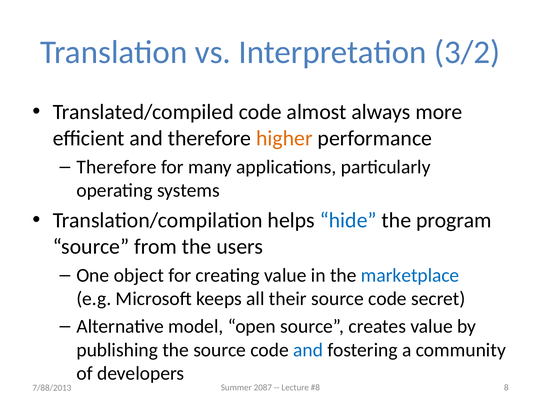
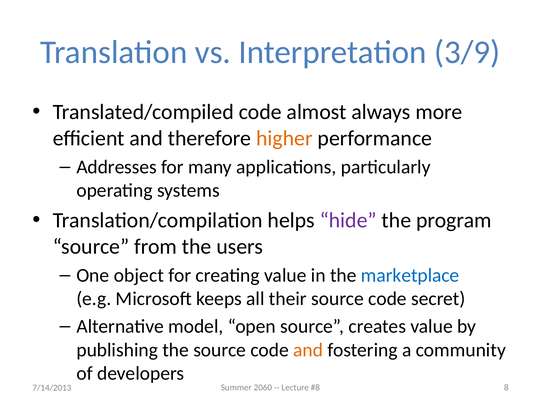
3/2: 3/2 -> 3/9 (467, 52)
Therefore: Therefore -> Addresses (117, 167)
hide colour: blue -> purple (348, 220)
and colour: blue -> orange (308, 350)
2087: 2087 -> 2060 (263, 387)
7/88/2013: 7/88/2013 -> 7/14/2013 (52, 387)
